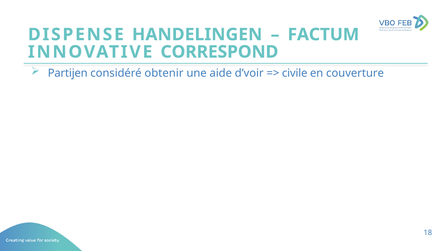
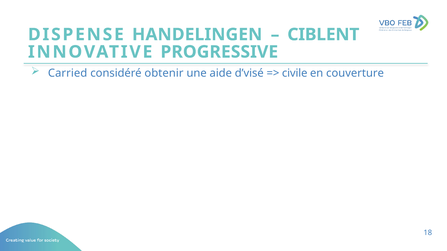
FACTUM: FACTUM -> CIBLENT (323, 35)
CORRESPOND: CORRESPOND -> PROGRESSIVE (219, 52)
Partijen: Partijen -> Carried (68, 73)
d’voir: d’voir -> d’visé (249, 73)
